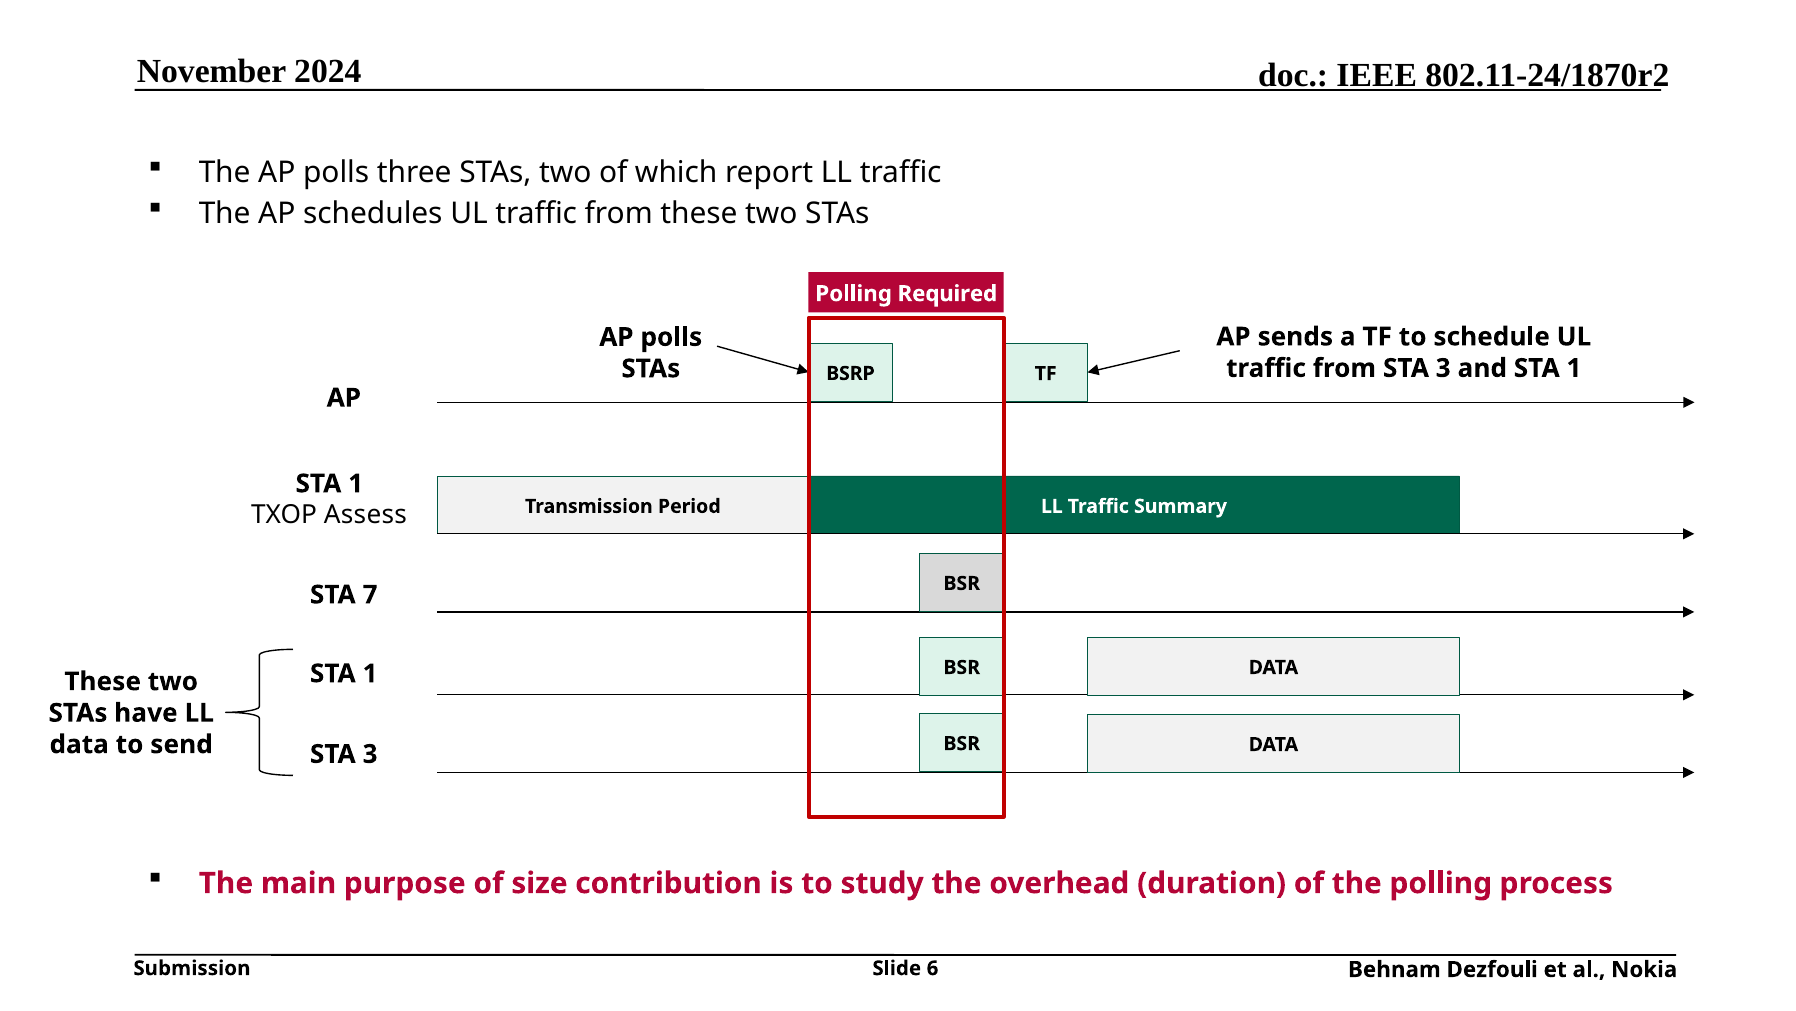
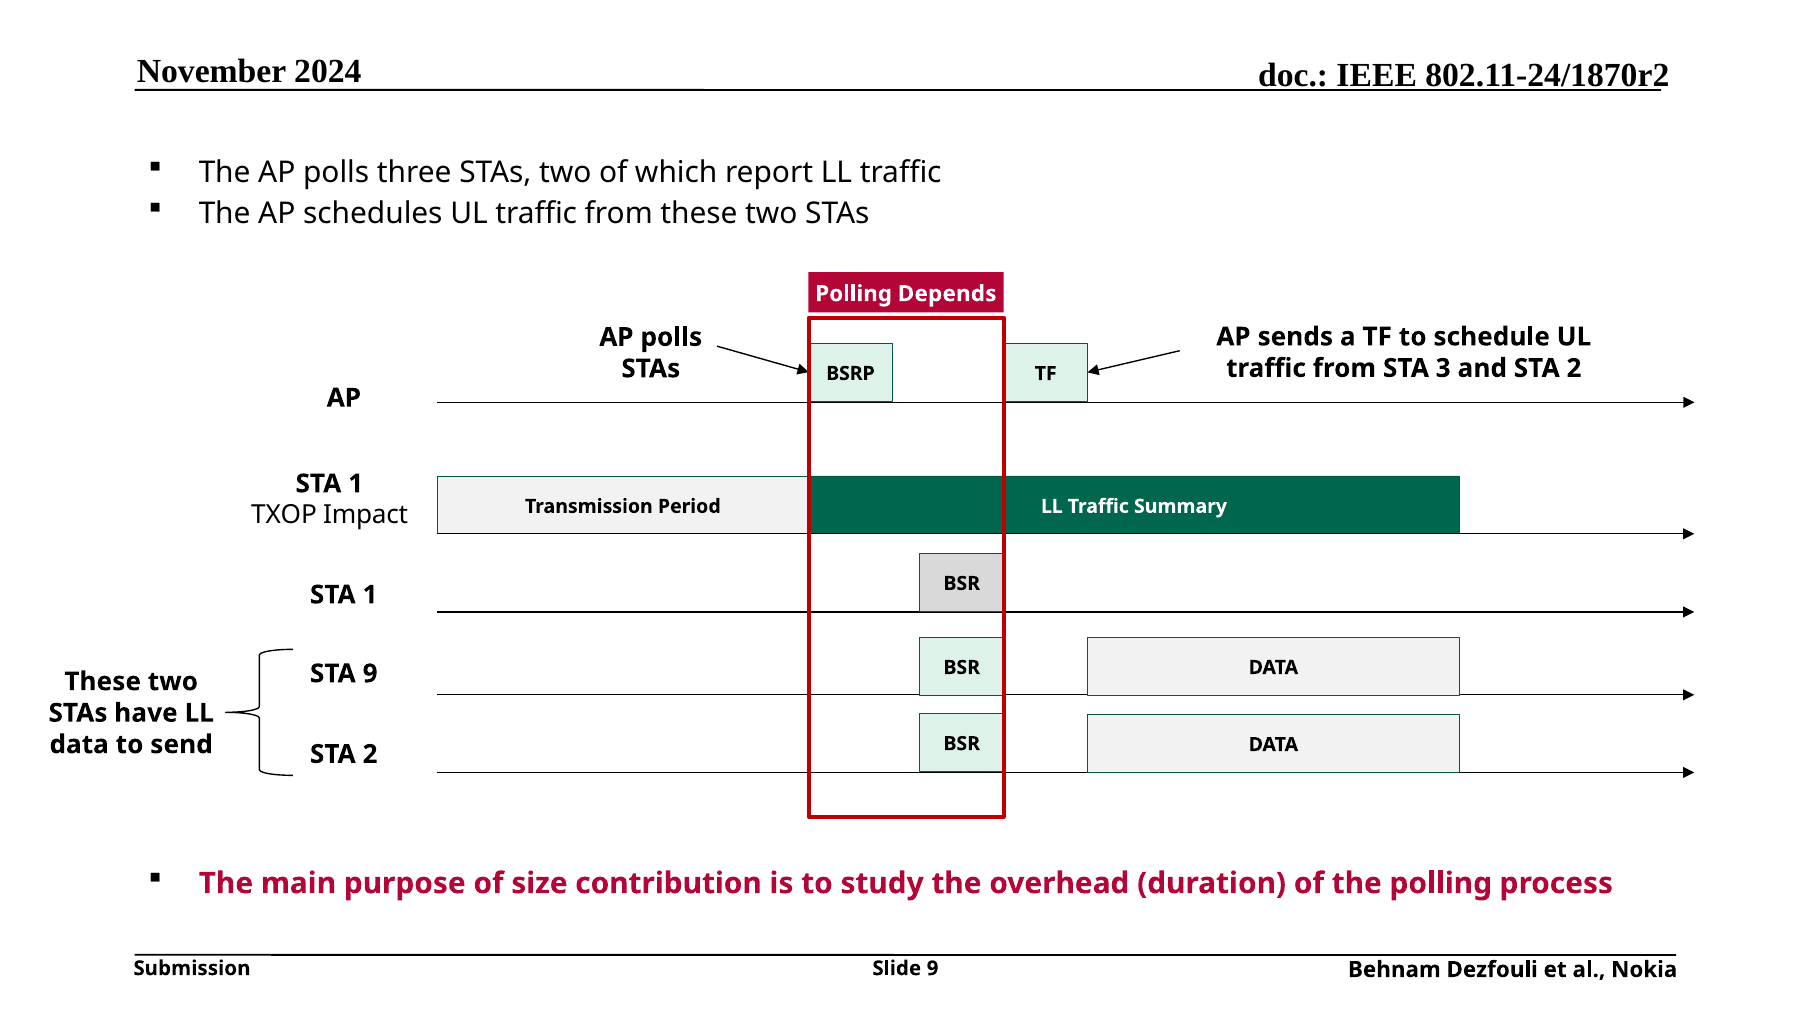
Required: Required -> Depends (947, 294)
and STA 1: 1 -> 2 (1574, 368)
Assess: Assess -> Impact (366, 515)
7: 7 -> 1 (370, 594)
1: 1 -> 9 (370, 673)
3: 3 -> 2 (370, 754)
Slide 6: 6 -> 9 (933, 968)
